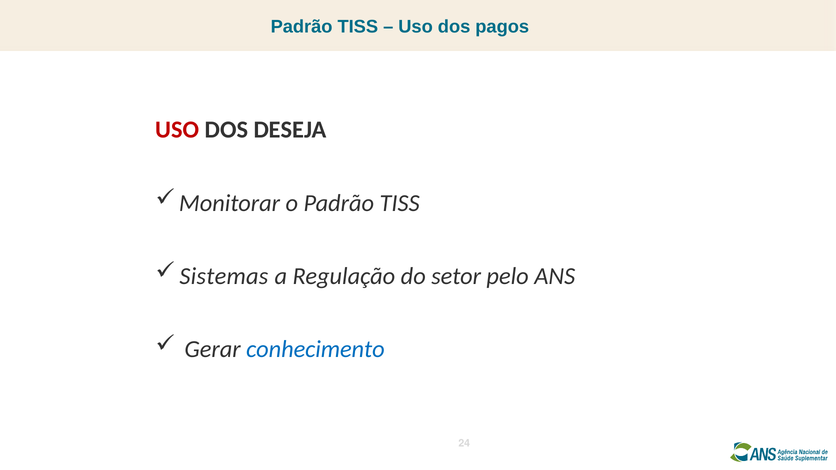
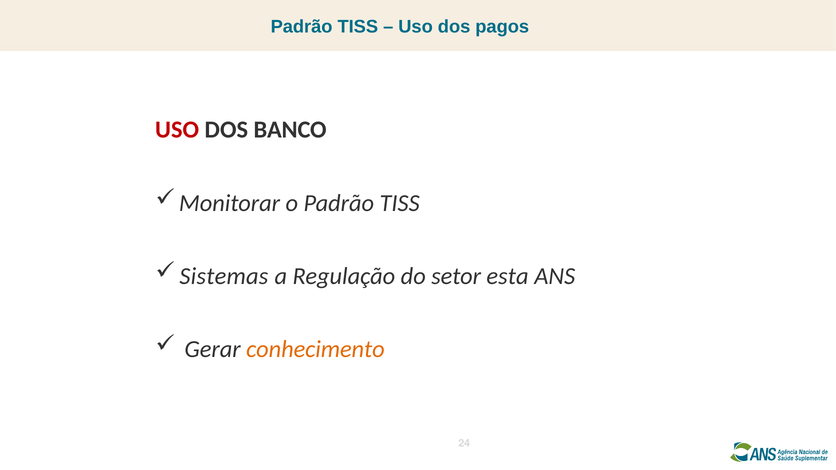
DESEJA: DESEJA -> BANCO (290, 130)
pelo: pelo -> esta (508, 276)
conhecimento colour: blue -> orange (315, 349)
